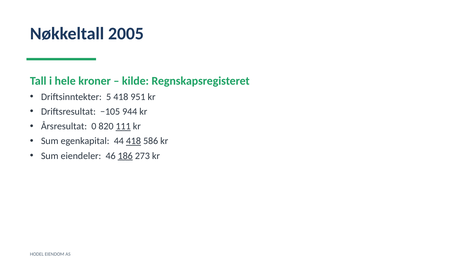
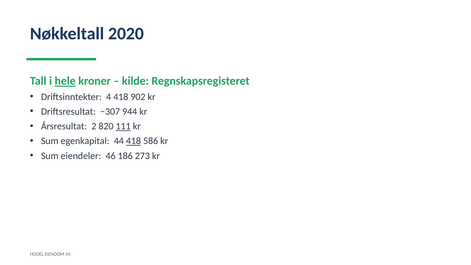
2005: 2005 -> 2020 (126, 34)
hele underline: none -> present (65, 81)
5: 5 -> 4 (109, 97)
951: 951 -> 902 (138, 97)
−105: −105 -> −307 (110, 112)
0: 0 -> 2 (94, 126)
186 underline: present -> none (125, 156)
